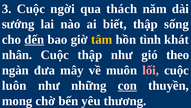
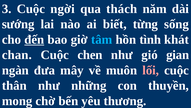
biết thập: thập -> từng (145, 24)
tâm colour: yellow -> light blue (102, 39)
nhân: nhân -> chan (17, 55)
Cuộc thập: thập -> chen (90, 55)
theo: theo -> gian (178, 55)
luôn: luôn -> thân (14, 85)
con underline: present -> none (127, 85)
